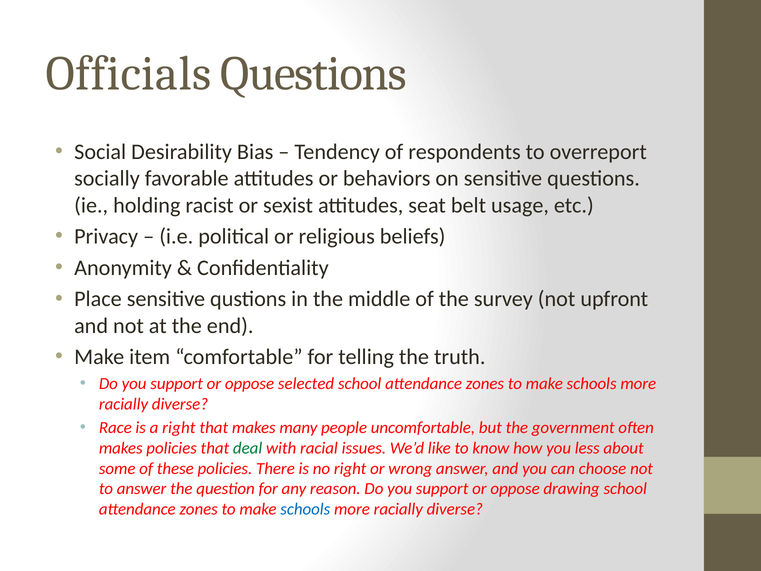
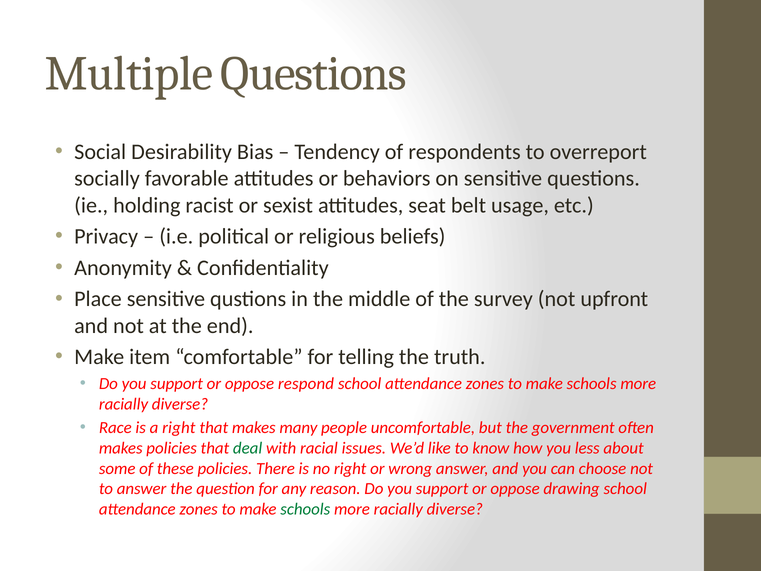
Officials: Officials -> Multiple (129, 74)
selected: selected -> respond (306, 384)
schools colour: blue -> green (305, 509)
